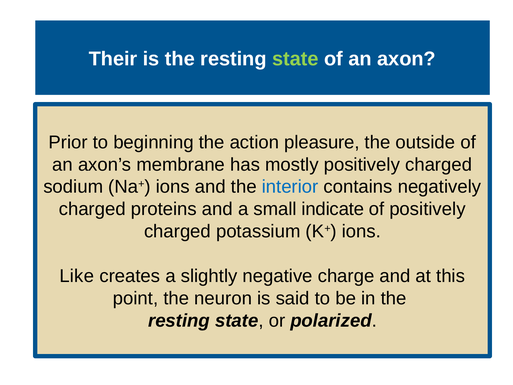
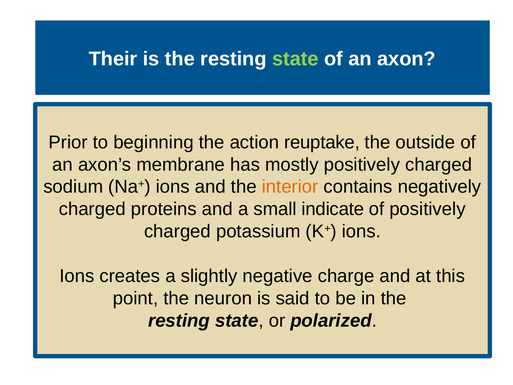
pleasure: pleasure -> reuptake (322, 142)
interior colour: blue -> orange (290, 187)
Like: Like -> Ions (77, 276)
